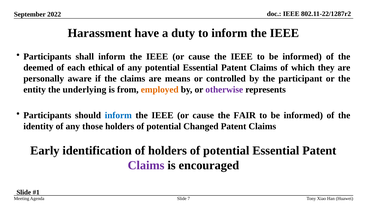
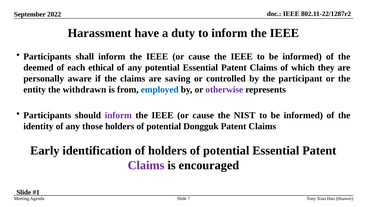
means: means -> saving (178, 78)
underlying: underlying -> withdrawn (84, 89)
employed colour: orange -> blue (160, 89)
inform colour: blue -> purple (118, 115)
FAIR: FAIR -> NIST (245, 115)
Changed: Changed -> Dongguk (201, 126)
